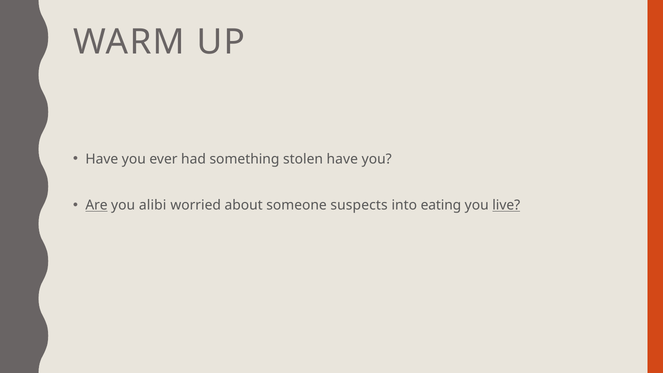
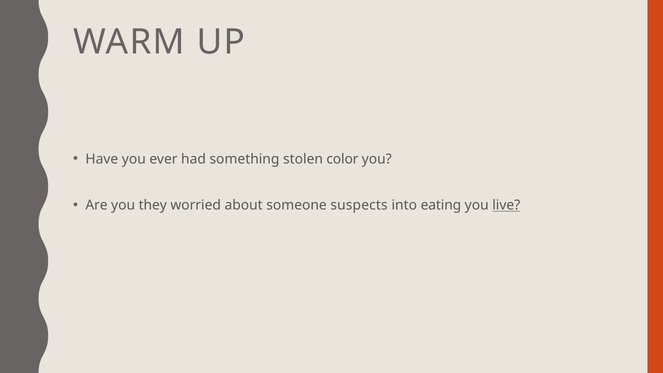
stolen have: have -> color (342, 159)
Are underline: present -> none (97, 205)
alibi: alibi -> they (153, 205)
